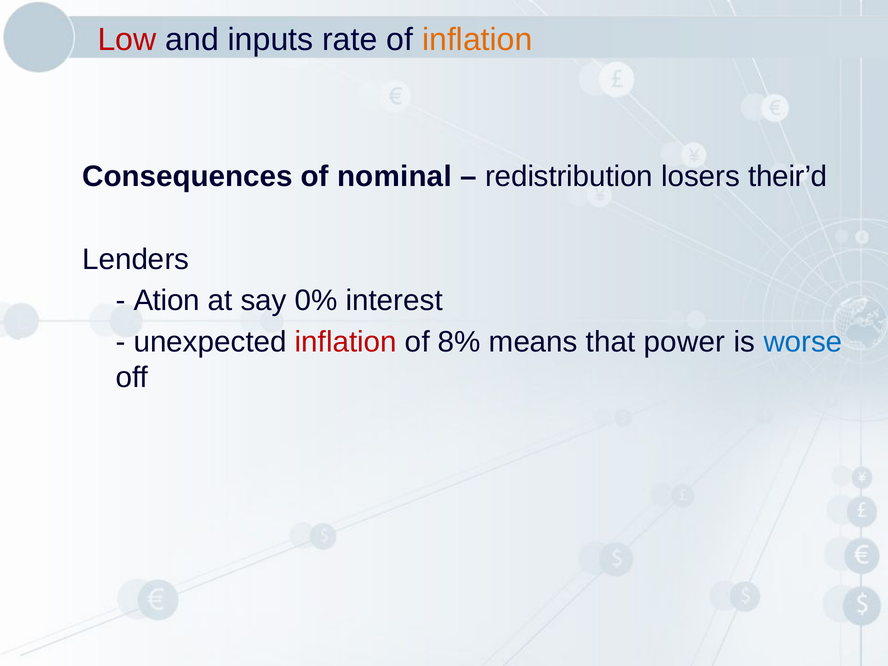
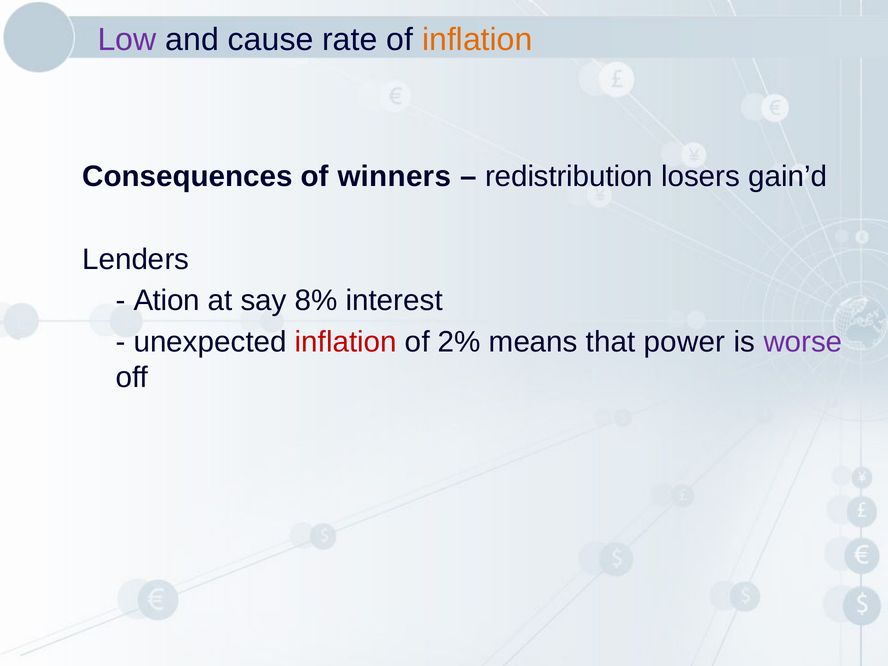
Low colour: red -> purple (127, 40)
inputs: inputs -> cause (271, 40)
nominal: nominal -> winners (394, 176)
their’d: their’d -> gain’d (788, 176)
0%: 0% -> 8% (316, 301)
8%: 8% -> 2% (459, 342)
worse colour: blue -> purple (803, 342)
